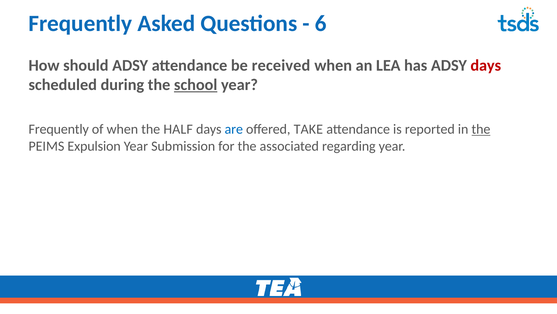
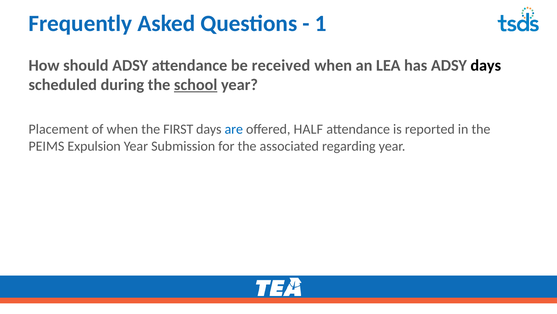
6: 6 -> 1 (321, 23)
days colour: red -> black (486, 65)
Frequently: Frequently -> Placement (59, 129)
HALF: HALF -> FIRST (178, 129)
TAKE: TAKE -> HALF (308, 129)
the underline: present -> none (481, 129)
